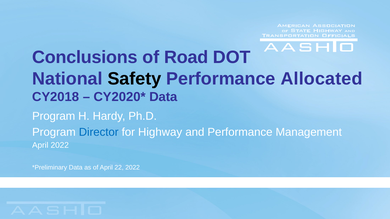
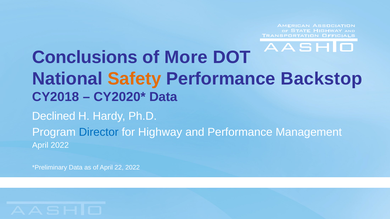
Road: Road -> More (186, 57)
Safety colour: black -> orange (134, 79)
Allocated: Allocated -> Backstop (322, 79)
Program: Program -> Declined (54, 116)
